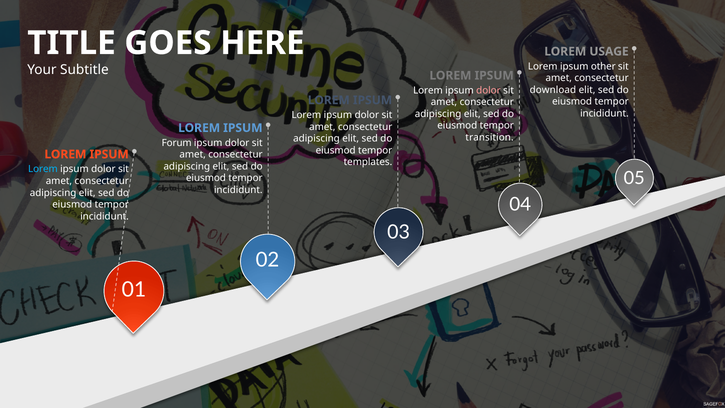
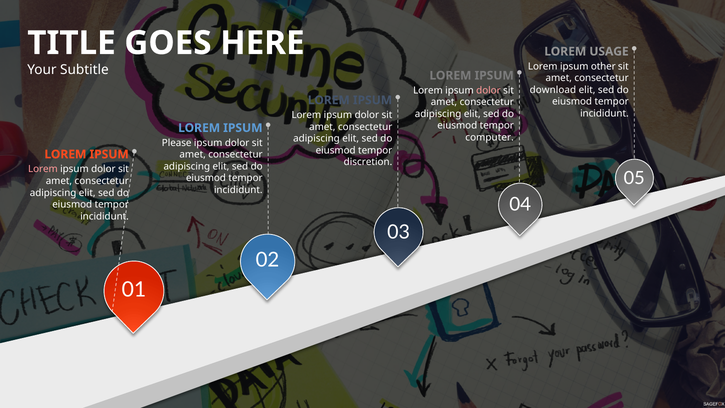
transition: transition -> computer (490, 137)
Forum: Forum -> Please (177, 143)
templates: templates -> discretion (368, 162)
Lorem colour: light blue -> pink (43, 169)
